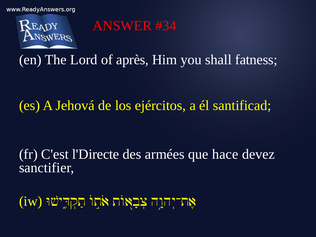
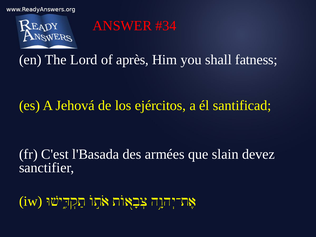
l'Directe: l'Directe -> l'Basada (96, 154)
hace: hace -> slain (225, 154)
